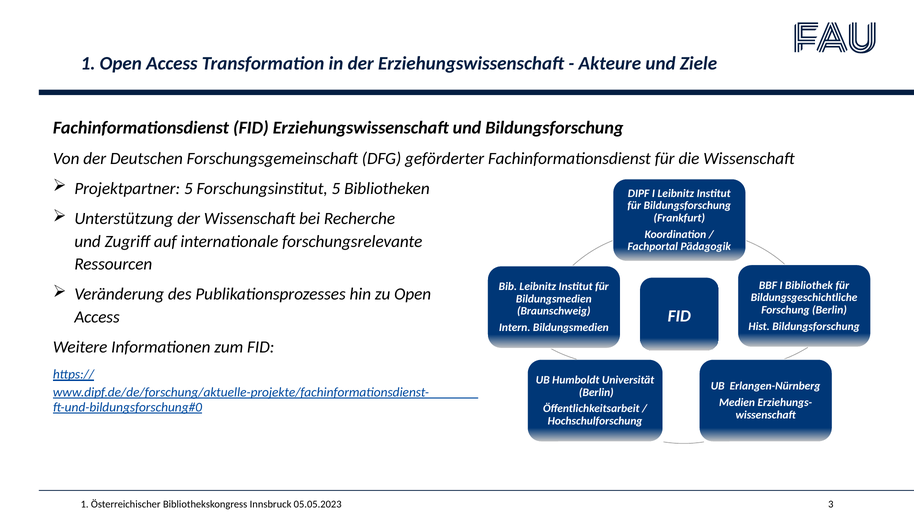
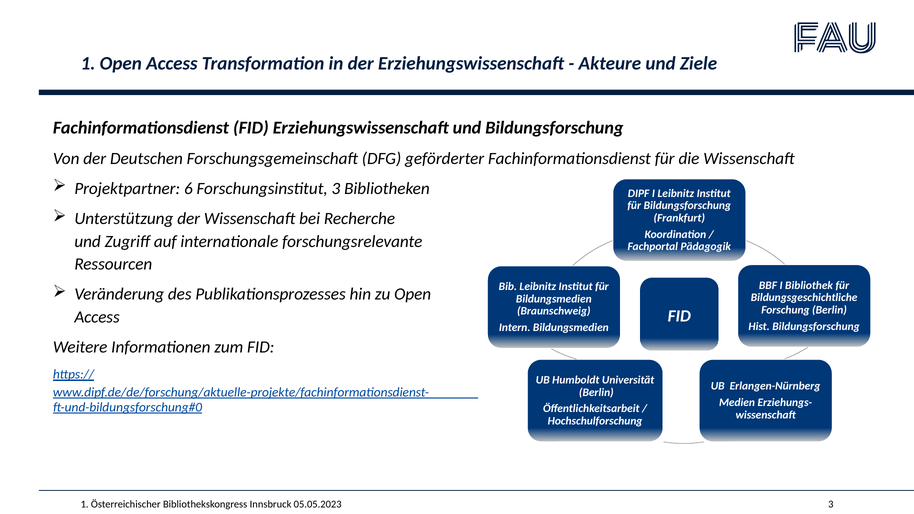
Projektpartner 5: 5 -> 6 (188, 189)
Forschungsinstitut 5: 5 -> 3 (336, 189)
